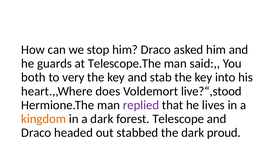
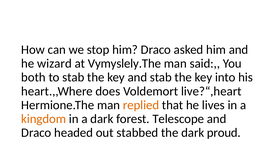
guards: guards -> wizard (54, 63)
Telescope.The: Telescope.The -> Vymyslely.The (124, 63)
to very: very -> stab (73, 77)
live?“,stood: live?“,stood -> live?“,heart (211, 91)
replied colour: purple -> orange (141, 105)
